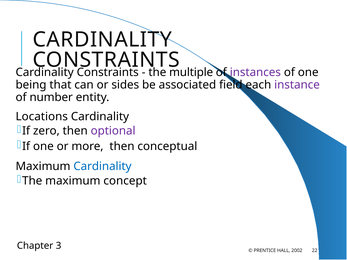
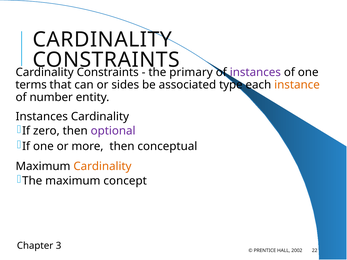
multiple: multiple -> primary (191, 72)
being: being -> terms (31, 85)
field: field -> type (231, 85)
instance colour: purple -> orange (297, 85)
Locations: Locations -> Instances (42, 117)
Cardinality colour: blue -> orange (102, 167)
